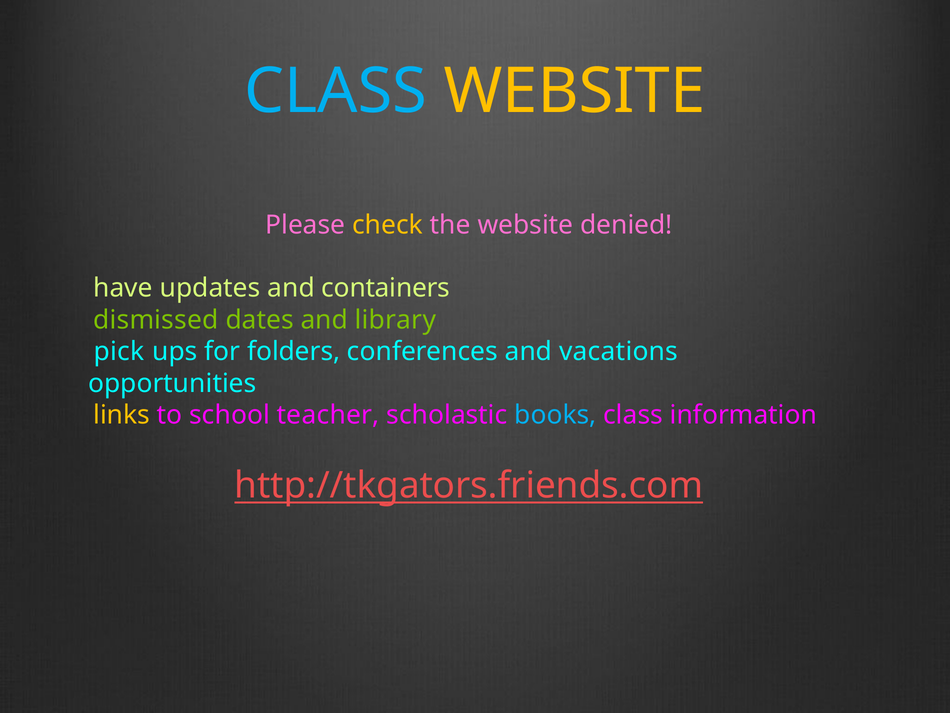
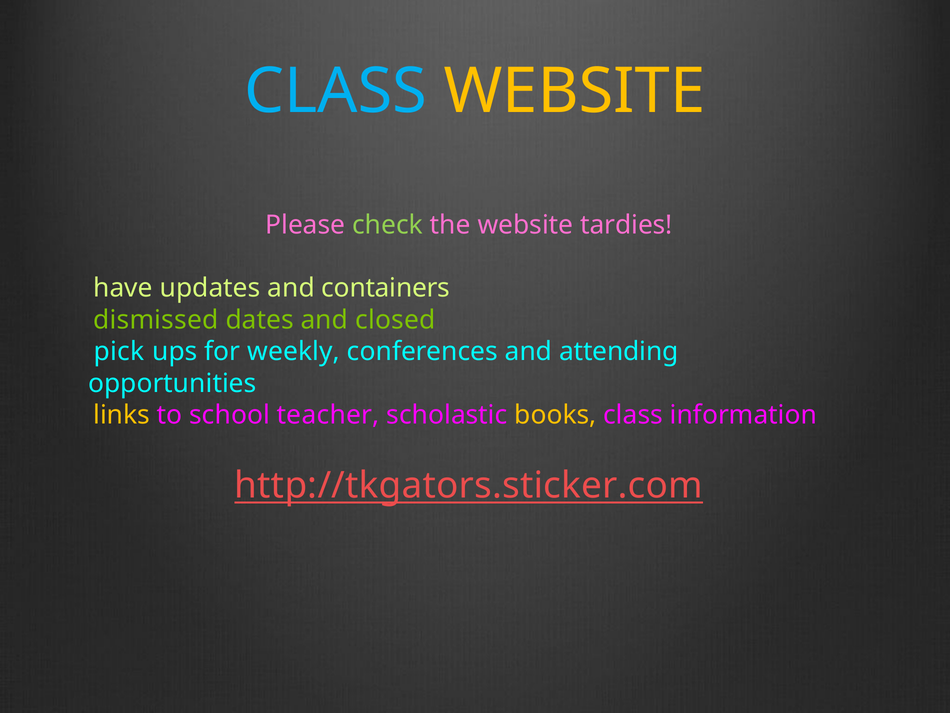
check colour: yellow -> light green (388, 225)
denied: denied -> tardies (626, 225)
library: library -> closed (395, 320)
folders: folders -> weekly (294, 351)
vacations: vacations -> attending (619, 351)
books colour: light blue -> yellow (555, 415)
http://tkgators.friends.com: http://tkgators.friends.com -> http://tkgators.sticker.com (469, 485)
